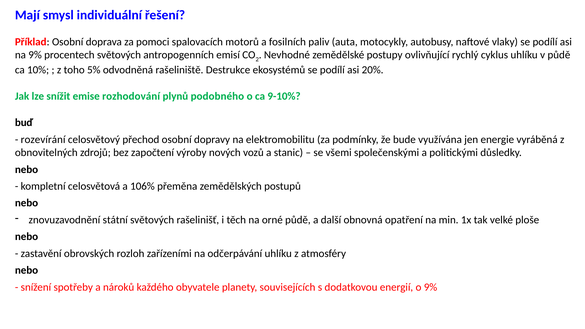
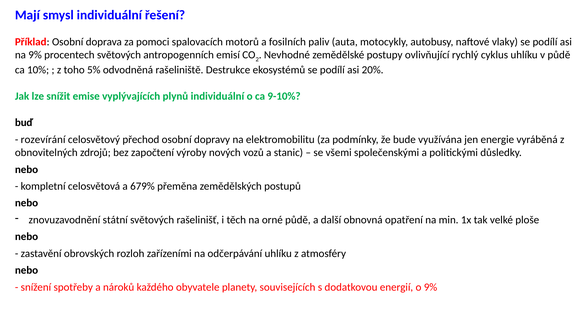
rozhodování: rozhodování -> vyplývajících (131, 96)
plynů podobného: podobného -> individuální (217, 96)
106%: 106% -> 679% (142, 186)
